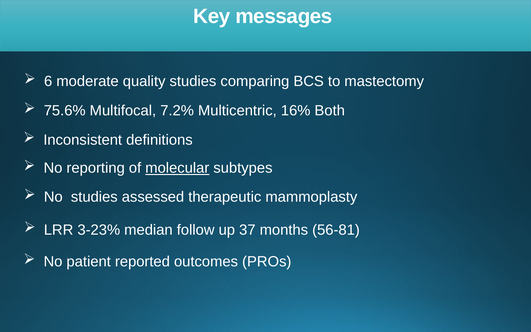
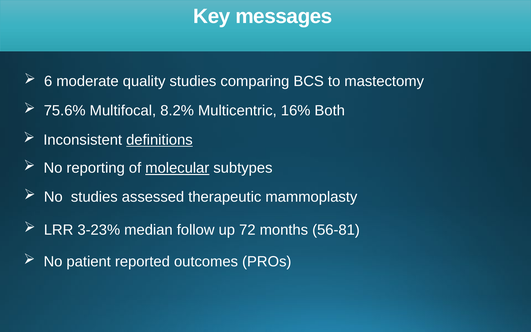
7.2%: 7.2% -> 8.2% (177, 111)
definitions underline: none -> present (159, 140)
37: 37 -> 72 (247, 230)
